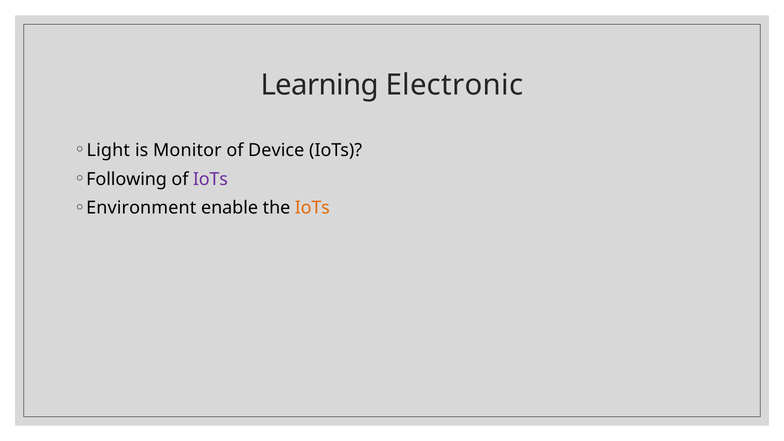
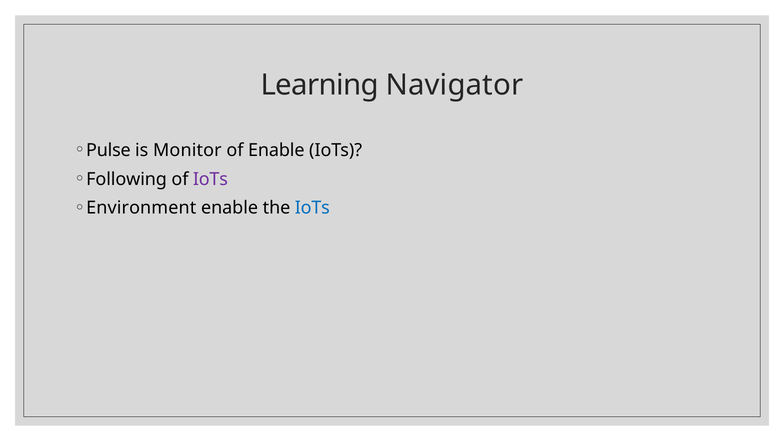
Electronic: Electronic -> Navigator (454, 85)
Light: Light -> Pulse (108, 150)
of Device: Device -> Enable (276, 150)
IoTs colour: orange -> blue (312, 208)
